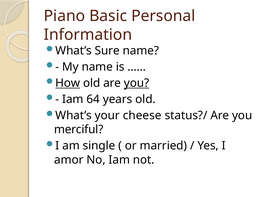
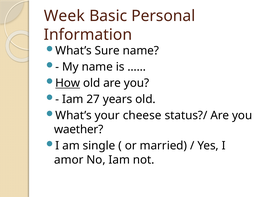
Piano: Piano -> Week (64, 16)
you underline: present -> none (137, 83)
64: 64 -> 27 (93, 99)
merciful: merciful -> waether (79, 129)
